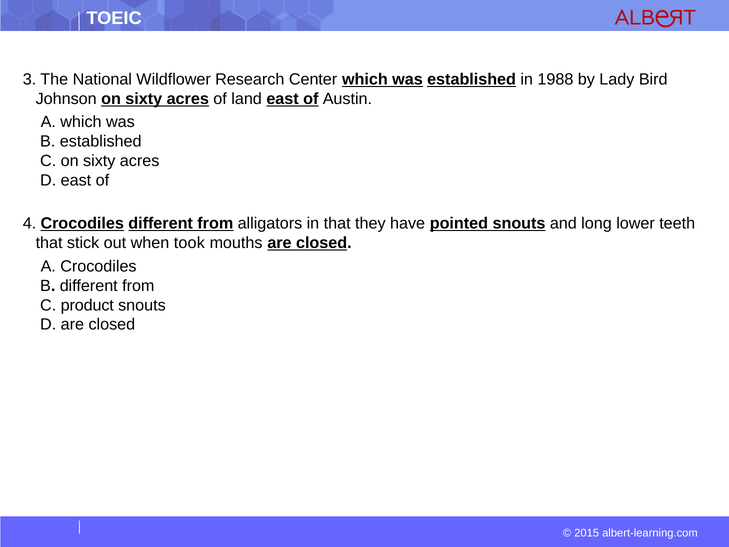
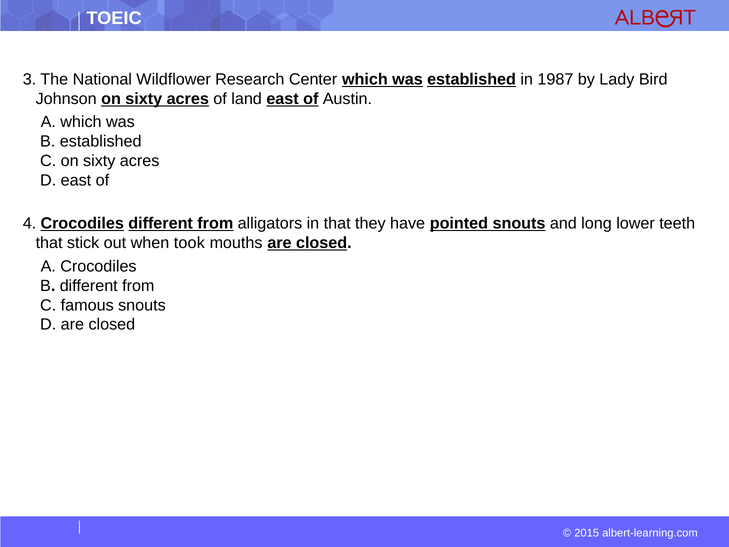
1988: 1988 -> 1987 (555, 79)
product: product -> famous (87, 305)
